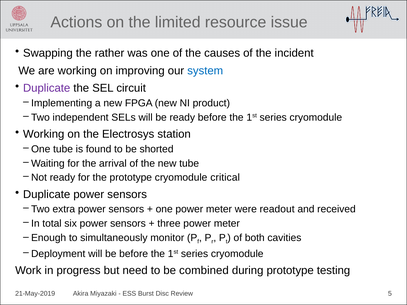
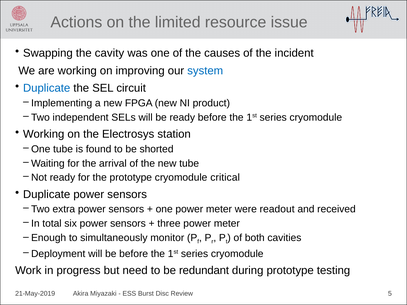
rather: rather -> cavity (109, 53)
Duplicate colour: purple -> blue (47, 88)
combined: combined -> redundant (204, 271)
